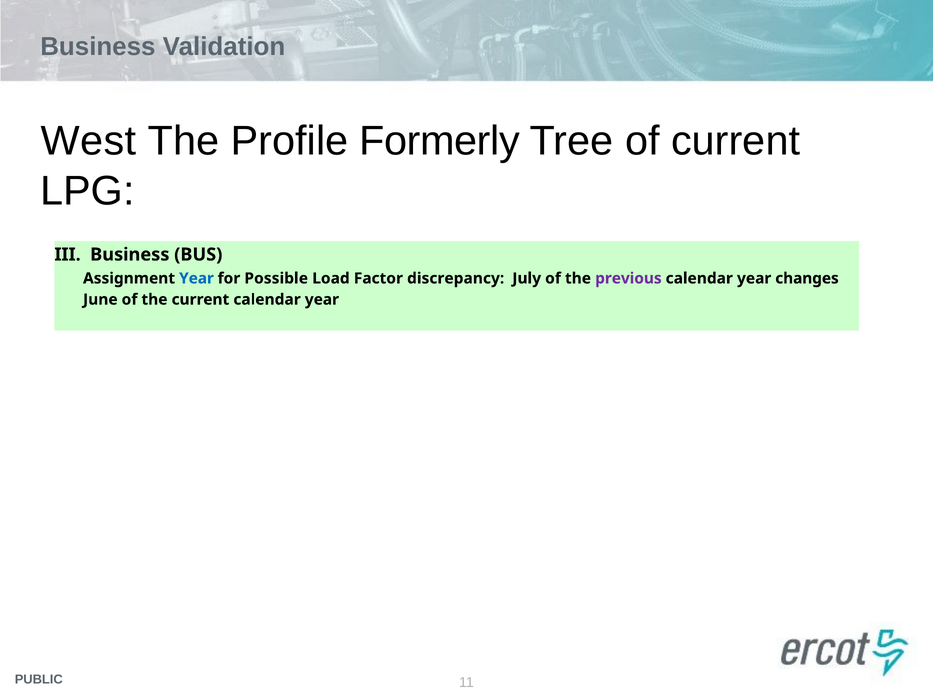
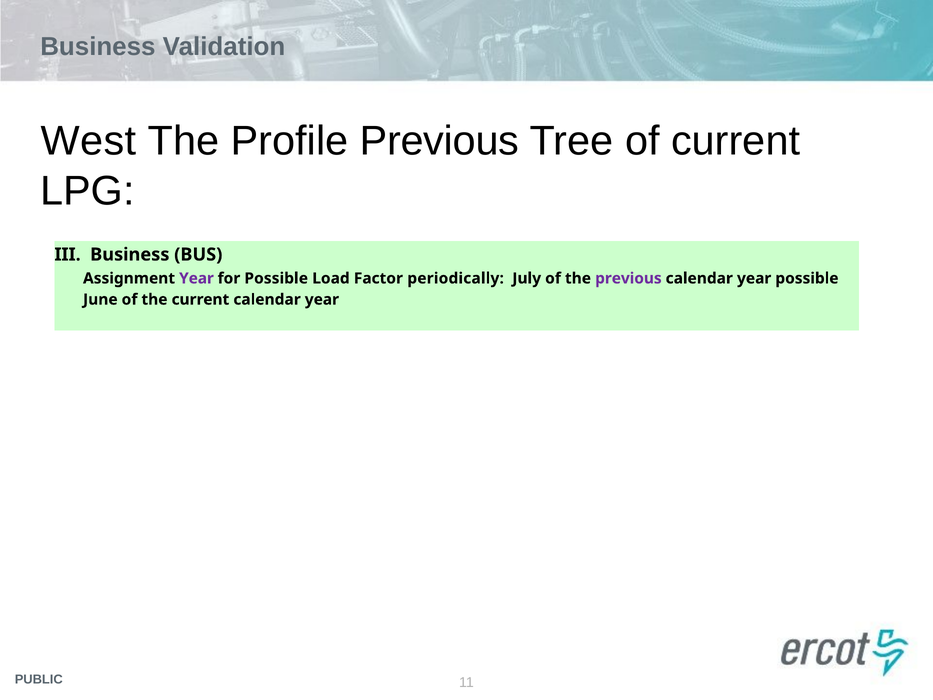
Profile Formerly: Formerly -> Previous (439, 141)
Year colour: blue -> purple (196, 278)
discrepancy: discrepancy -> periodically (456, 278)
year changes: changes -> possible (807, 278)
